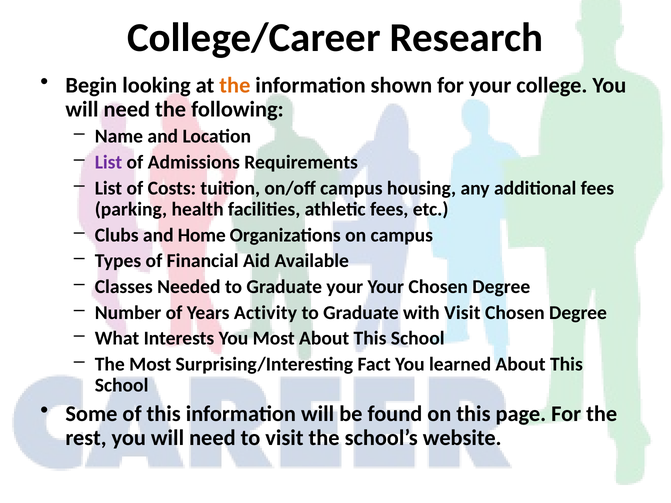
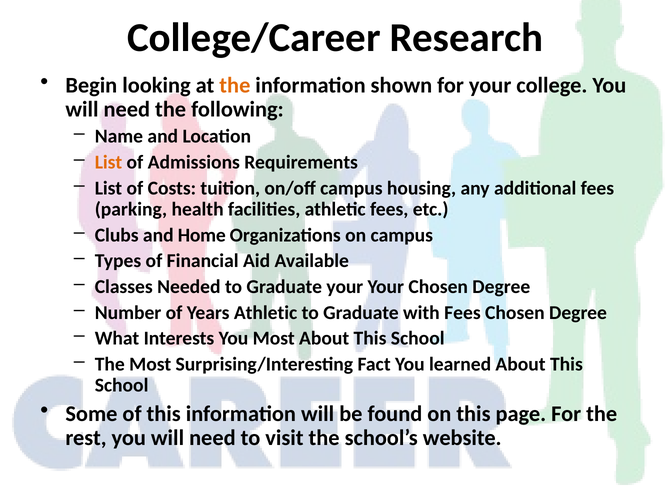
List colour: purple -> orange (108, 162)
Years Activity: Activity -> Athletic (266, 313)
with Visit: Visit -> Fees (462, 313)
